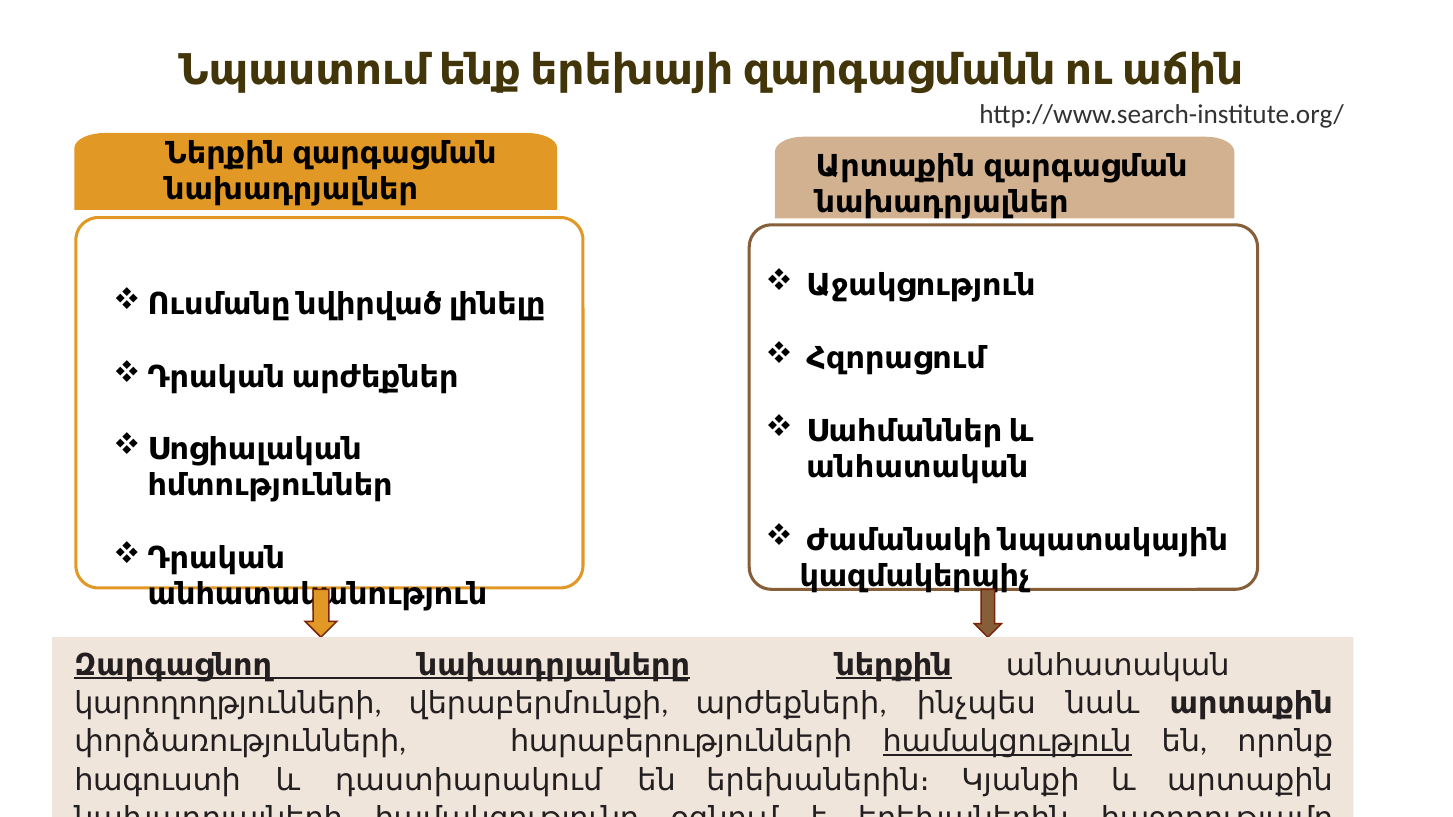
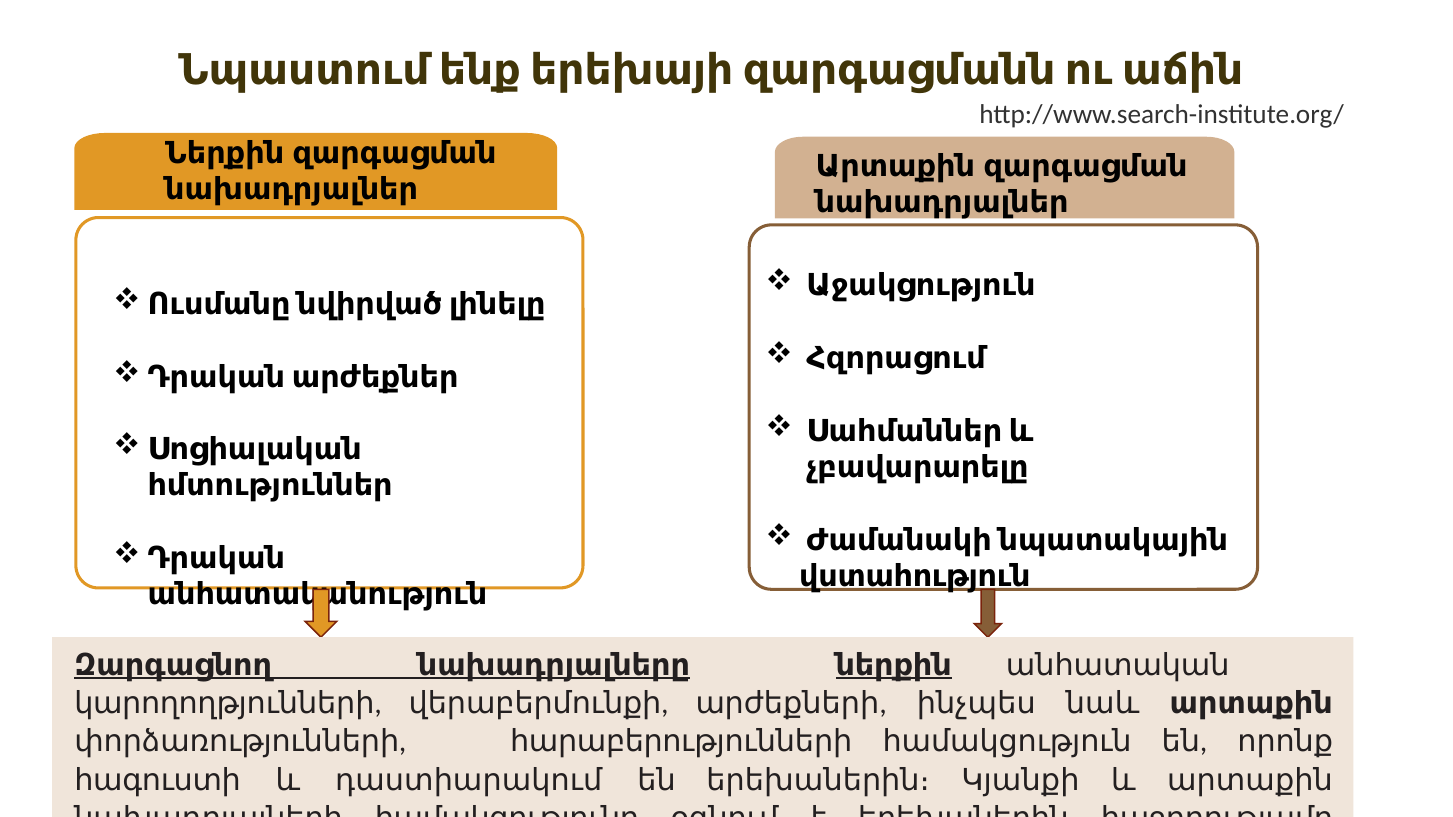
անհատական: անհատական -> չբավարարելը (917, 468)
կազմակերպիչ: կազմակերպիչ -> վստահություն (915, 577)
համակցություն underline: present -> none (1007, 742)
